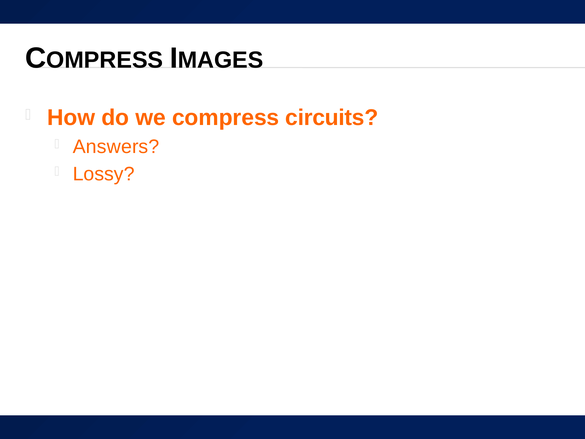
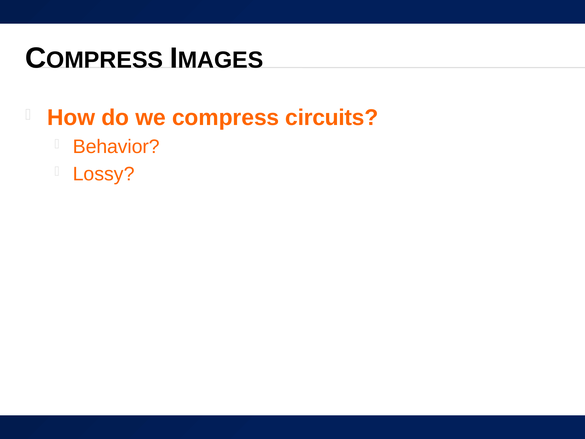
Answers: Answers -> Behavior (116, 147)
